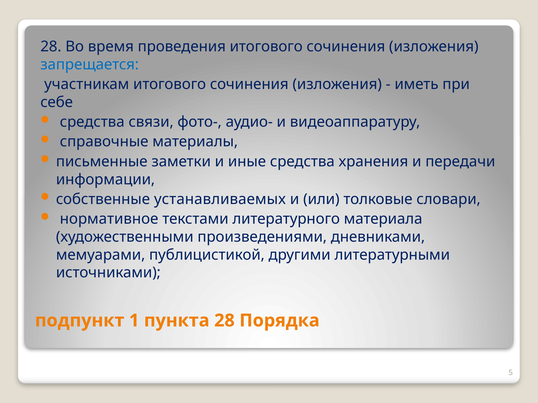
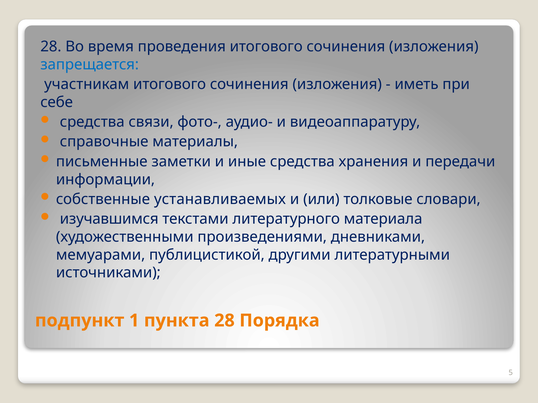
нормативное: нормативное -> изучавшимся (109, 219)
